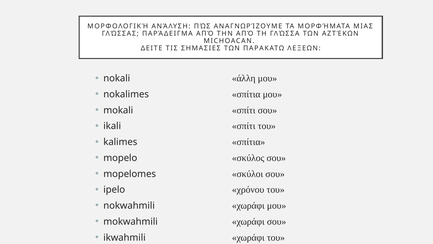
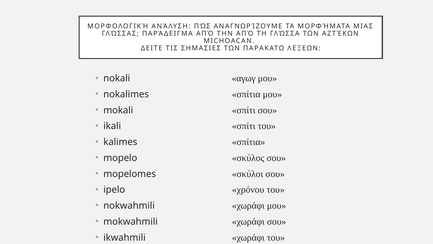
άλλη: άλλη -> αγωγ (244, 78)
